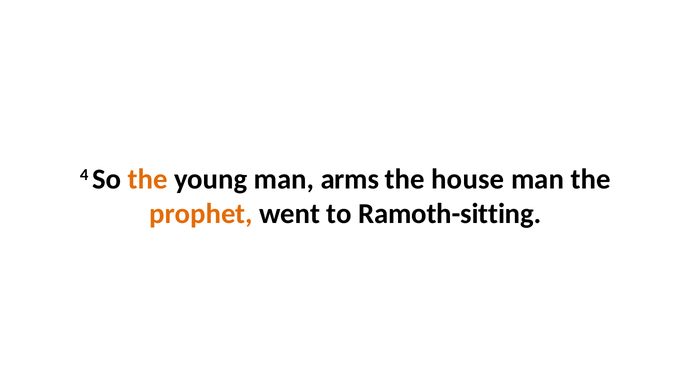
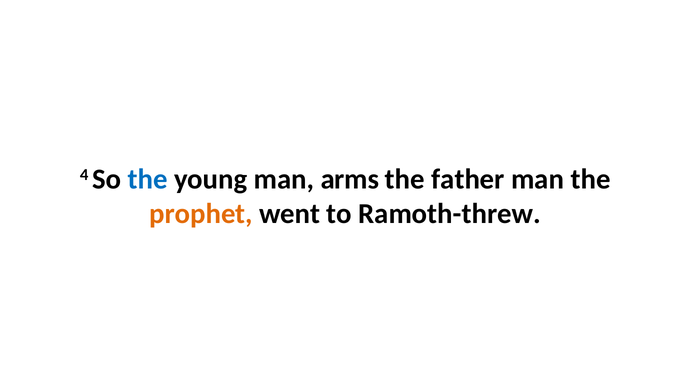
the colour: orange -> blue (148, 179)
house: house -> father (468, 179)
Ramoth-sitting: Ramoth-sitting -> Ramoth-threw (450, 214)
